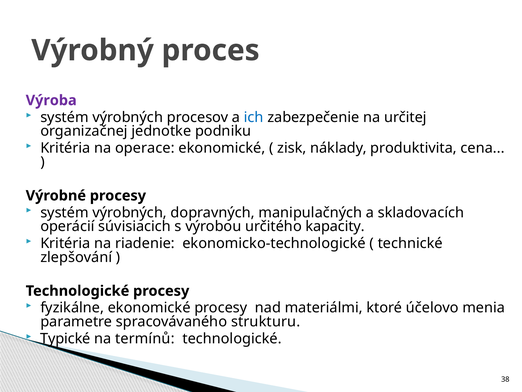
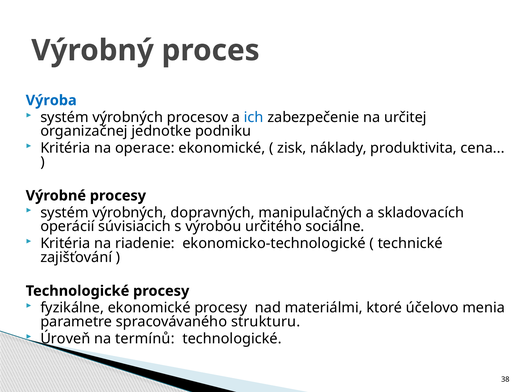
Výroba colour: purple -> blue (51, 100)
kapacity: kapacity -> sociálne (335, 226)
zlepšování: zlepšování -> zajišťování (76, 257)
Typické: Typické -> Úroveň (65, 338)
